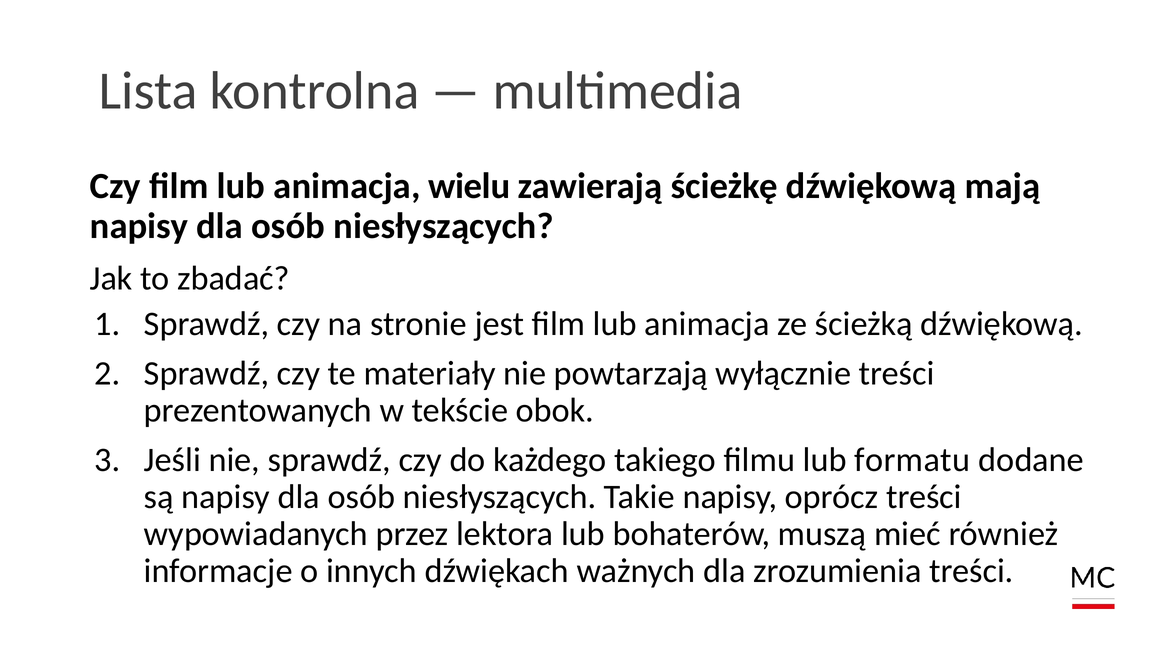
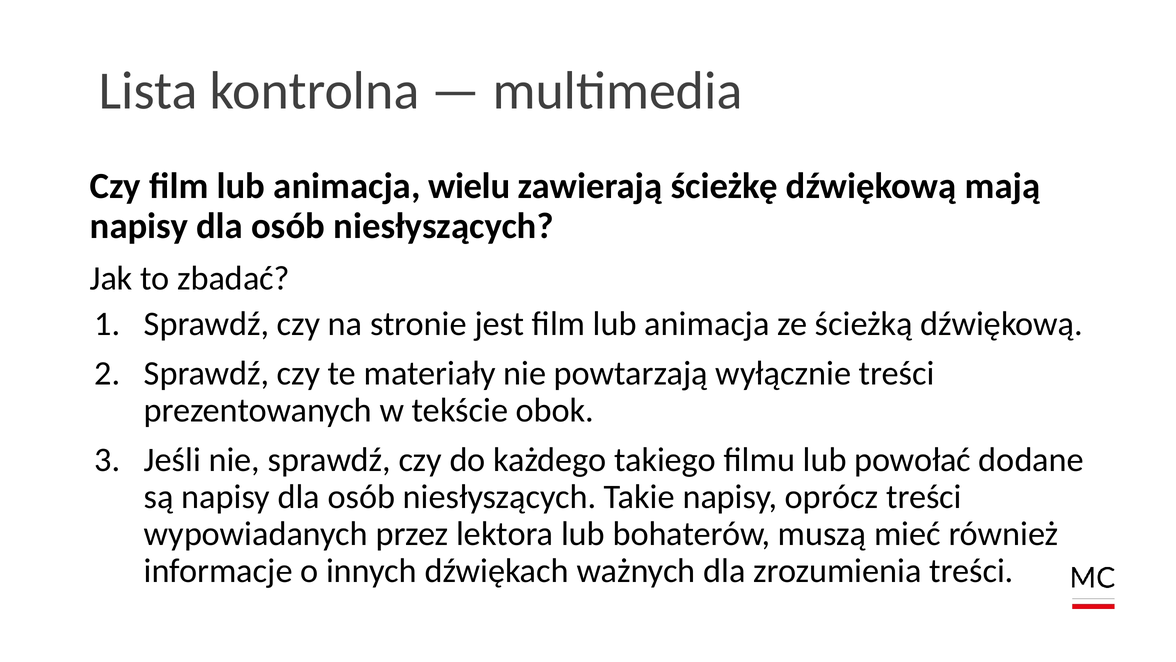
formatu: formatu -> powołać (913, 460)
